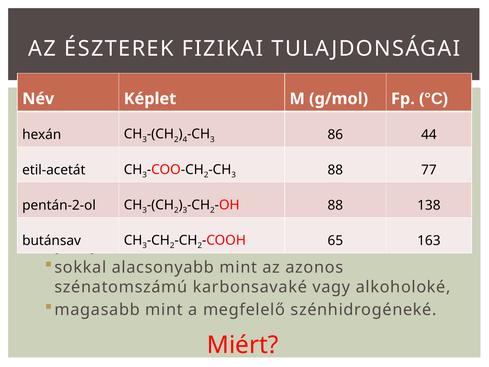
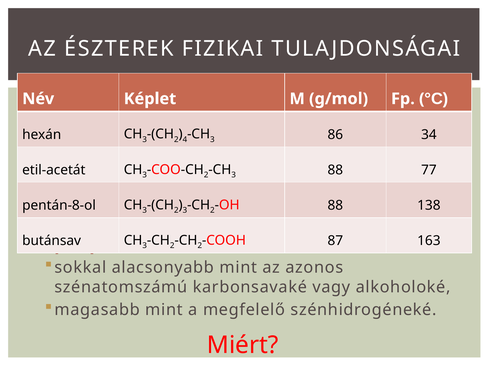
44: 44 -> 34 (429, 134)
pentán-2-ol: pentán-2-ol -> pentán-8-ol (59, 205)
65: 65 -> 87 (335, 241)
